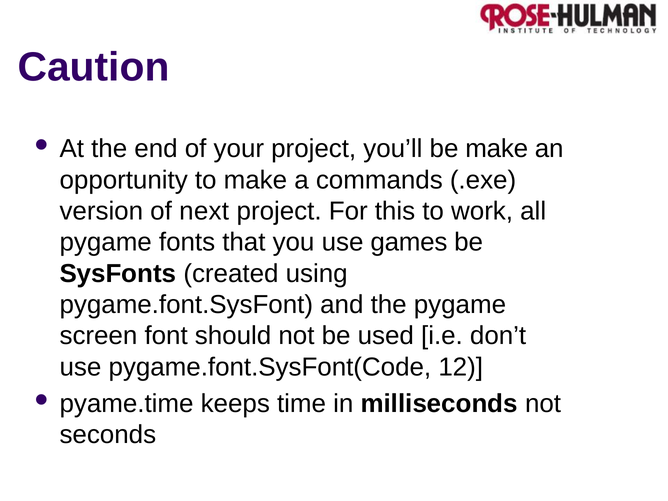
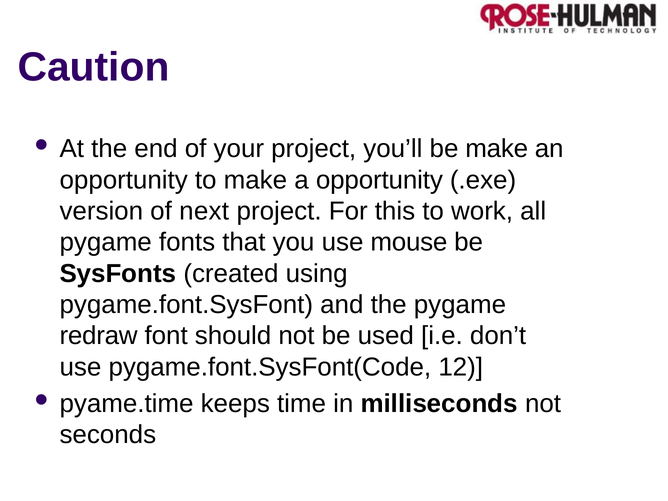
a commands: commands -> opportunity (379, 180)
games: games -> mouse (409, 242)
screen: screen -> redraw (99, 336)
